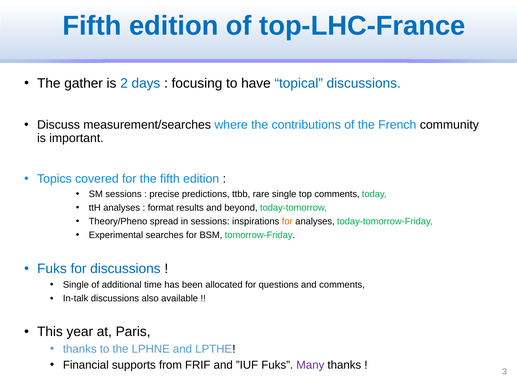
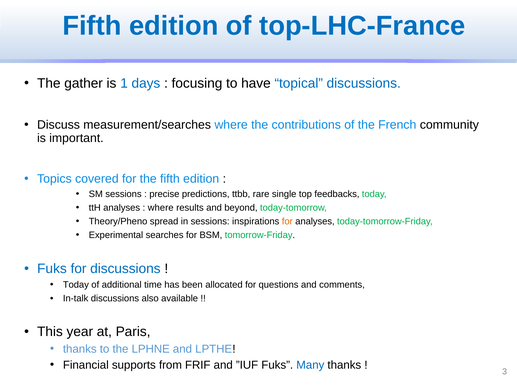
2: 2 -> 1 (124, 83)
top comments: comments -> feedbacks (337, 194)
format: format -> where (161, 208)
Single: Single -> Today (76, 285)
Many colour: purple -> blue (310, 365)
